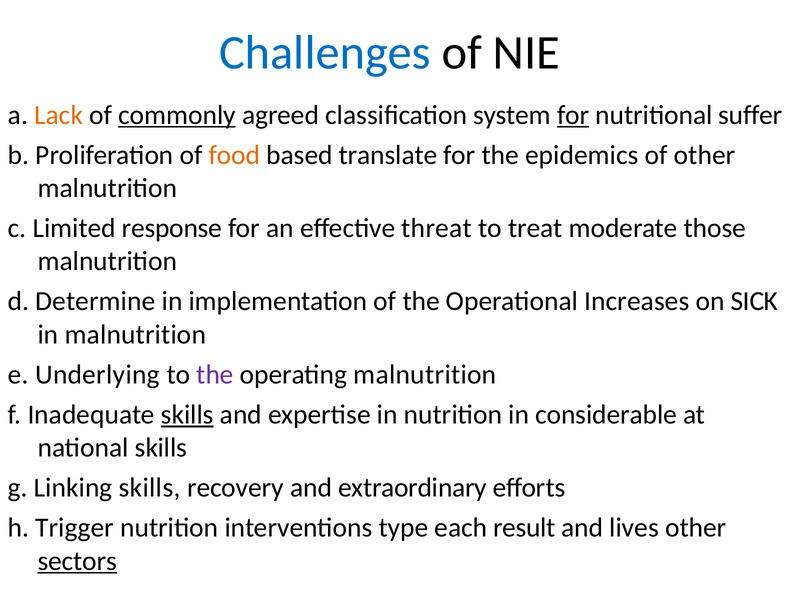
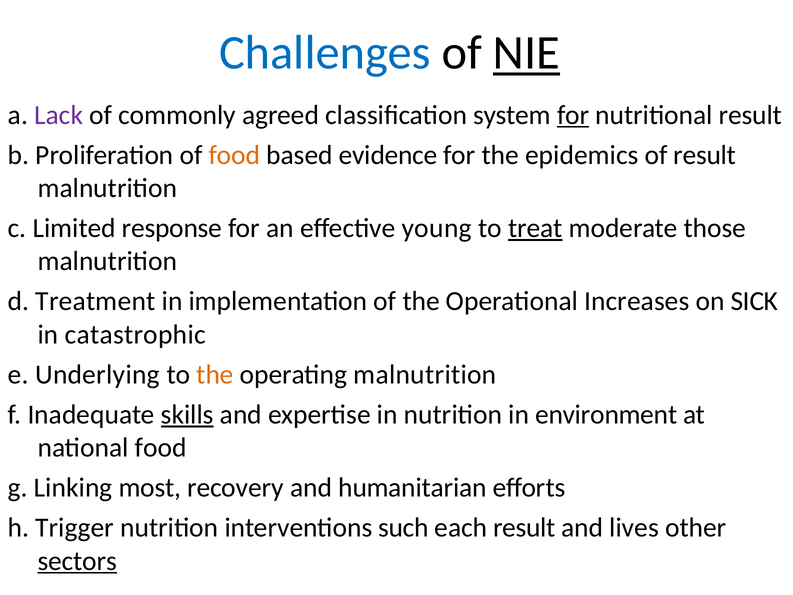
NIE underline: none -> present (526, 53)
Lack colour: orange -> purple (59, 115)
commonly underline: present -> none (177, 115)
nutritional suffer: suffer -> result (750, 115)
translate: translate -> evidence (388, 155)
of other: other -> result (705, 155)
threat: threat -> young (437, 228)
treat underline: none -> present (535, 228)
Determine: Determine -> Treatment (95, 301)
in malnutrition: malnutrition -> catastrophic (135, 334)
the colour: purple -> orange (215, 374)
considerable: considerable -> environment (606, 414)
national skills: skills -> food (161, 447)
Linking skills: skills -> most (150, 488)
extraordinary: extraordinary -> humanitarian (412, 488)
type: type -> such (404, 528)
